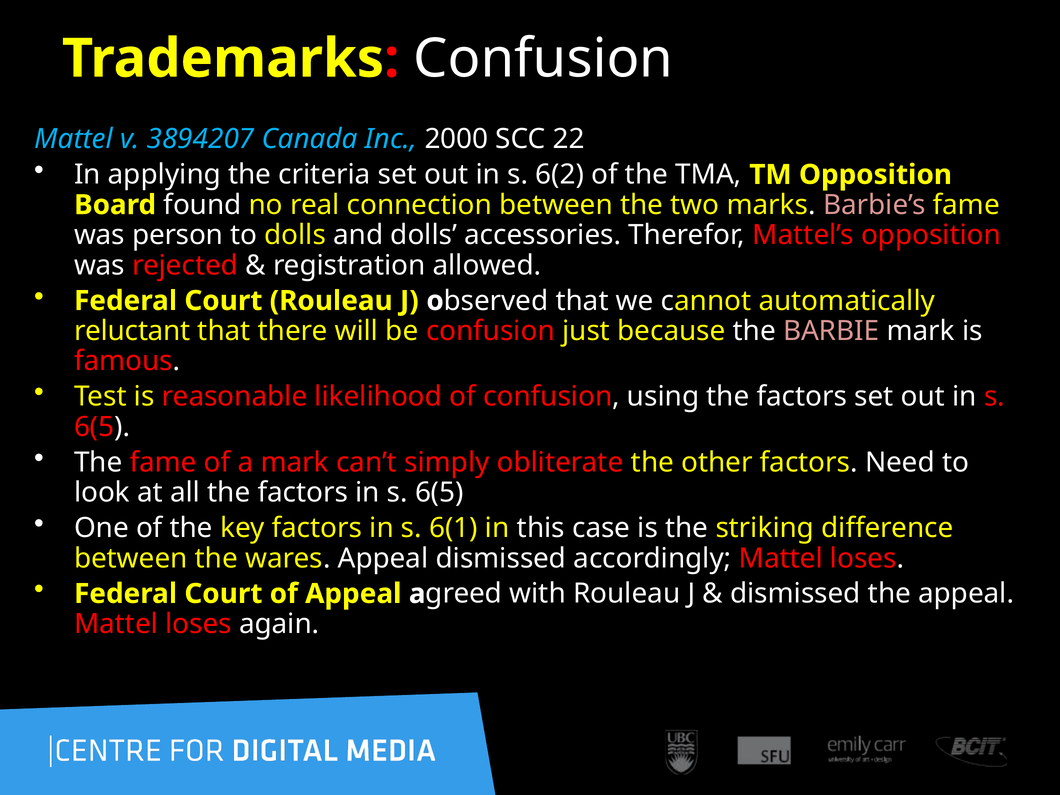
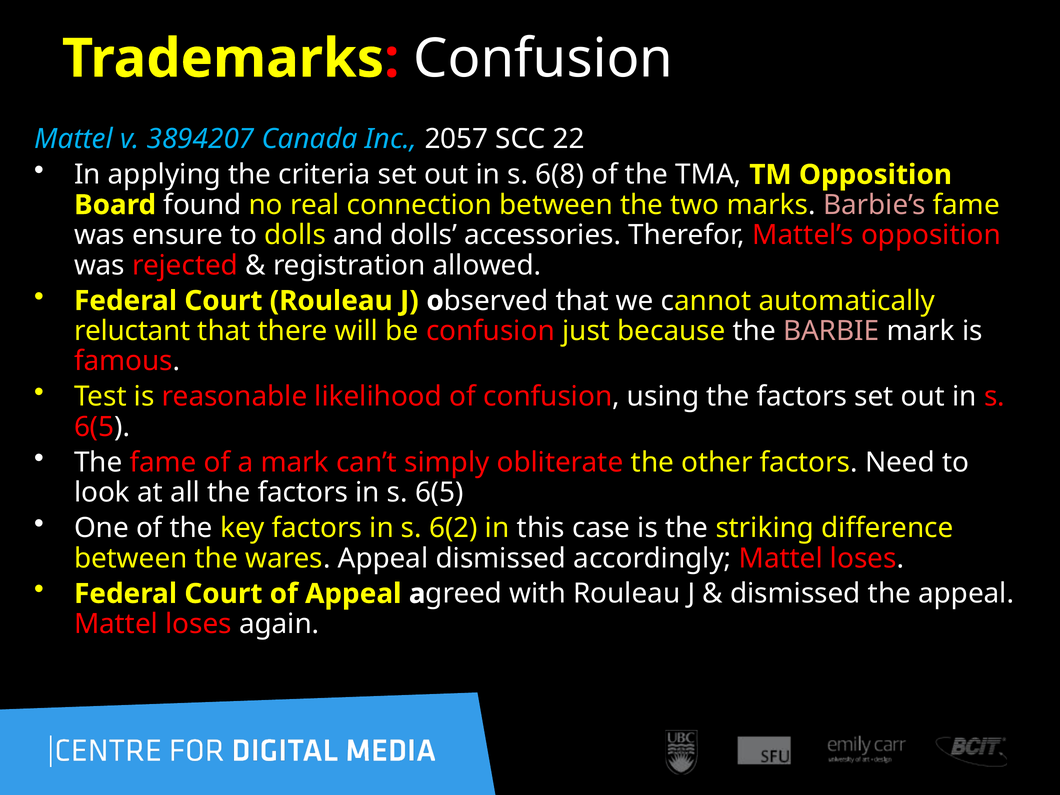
2000: 2000 -> 2057 (456, 139)
6(2: 6(2 -> 6(8 (560, 175)
person: person -> ensure (177, 235)
6(1: 6(1 -> 6(2 (453, 528)
